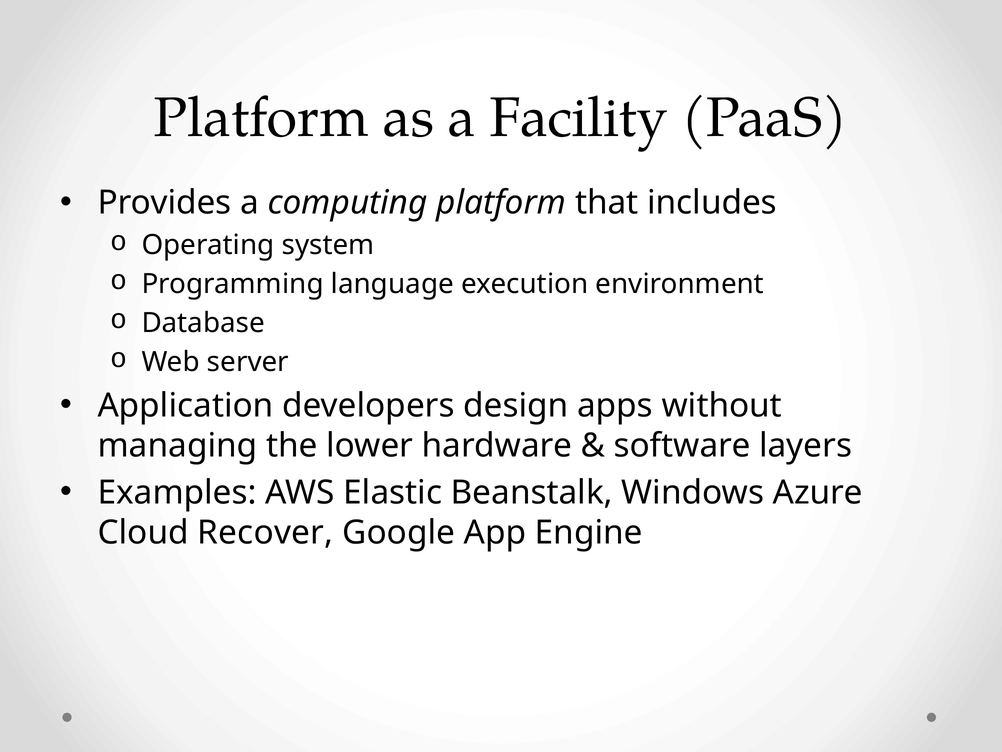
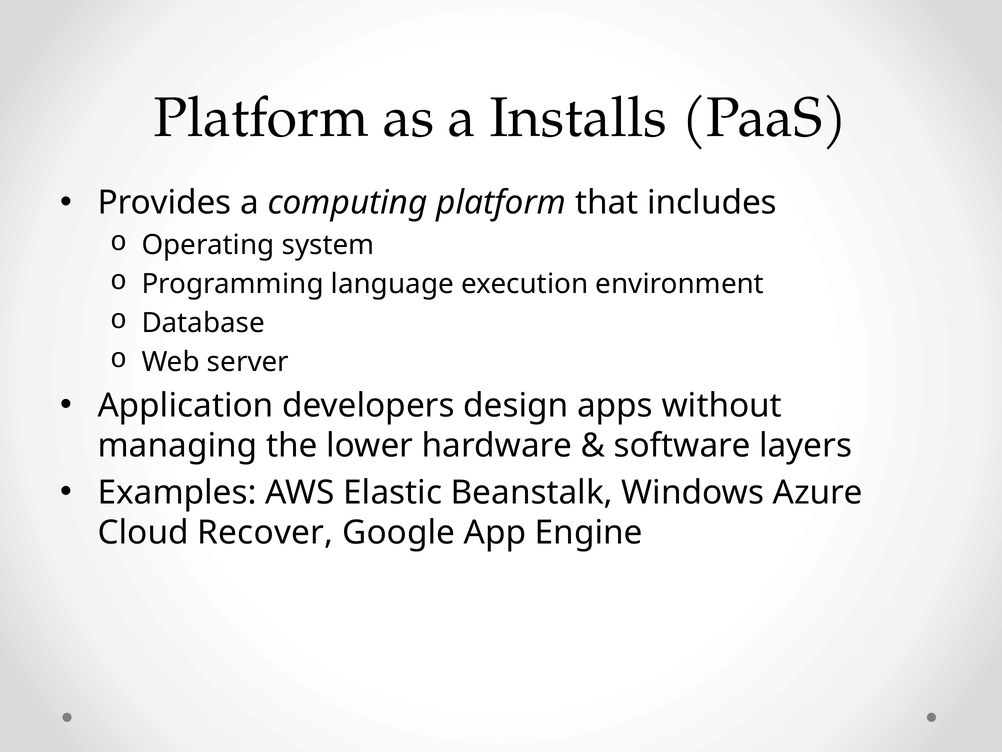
Facility: Facility -> Installs (578, 118)
